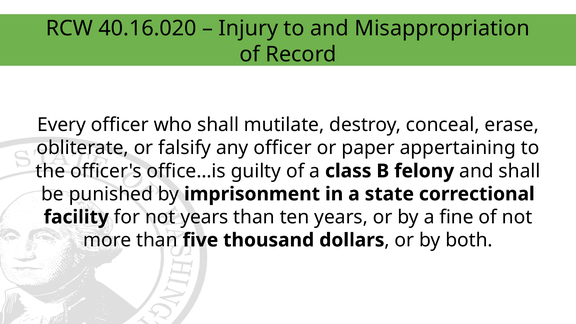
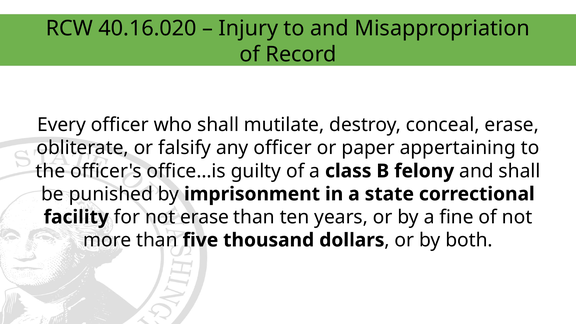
not years: years -> erase (204, 217)
